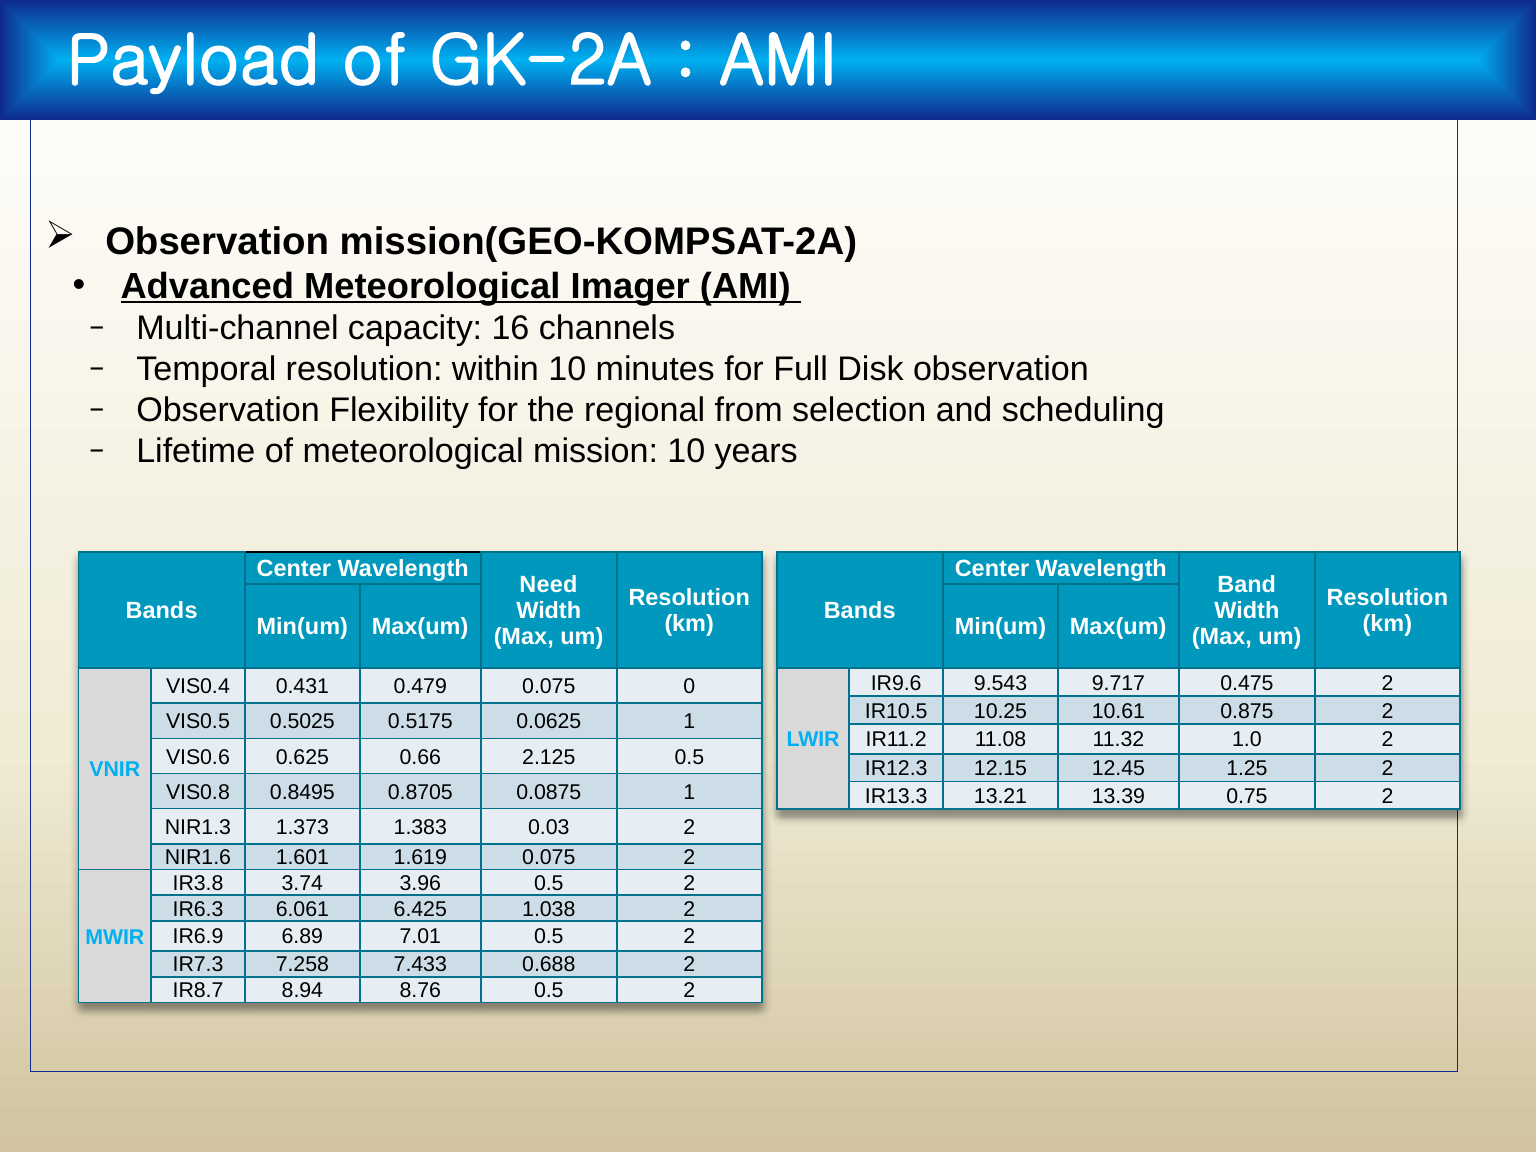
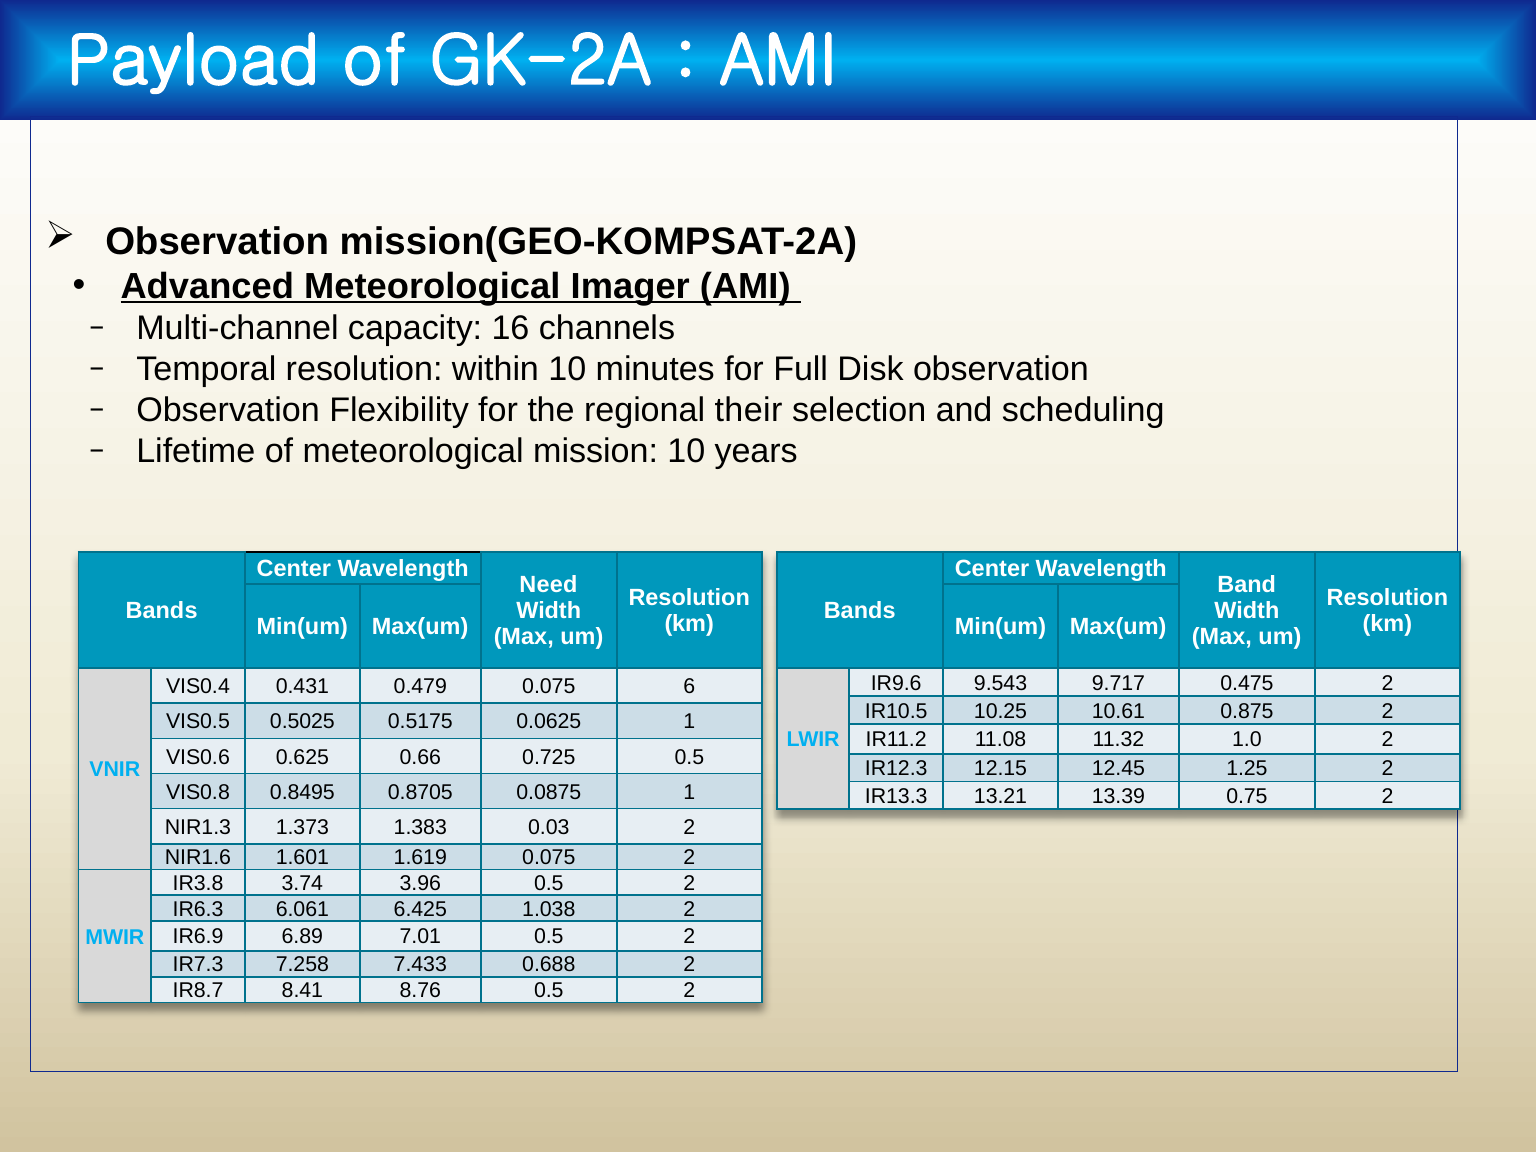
from: from -> their (749, 410)
0: 0 -> 6 (689, 687)
2.125: 2.125 -> 0.725 (549, 757)
8.94: 8.94 -> 8.41 (302, 991)
